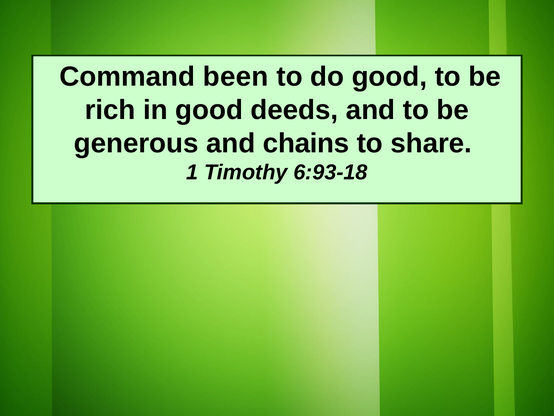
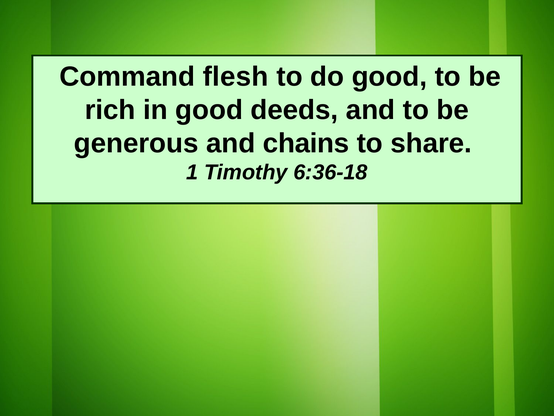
been: been -> flesh (236, 77)
6:93-18: 6:93-18 -> 6:36-18 (330, 172)
